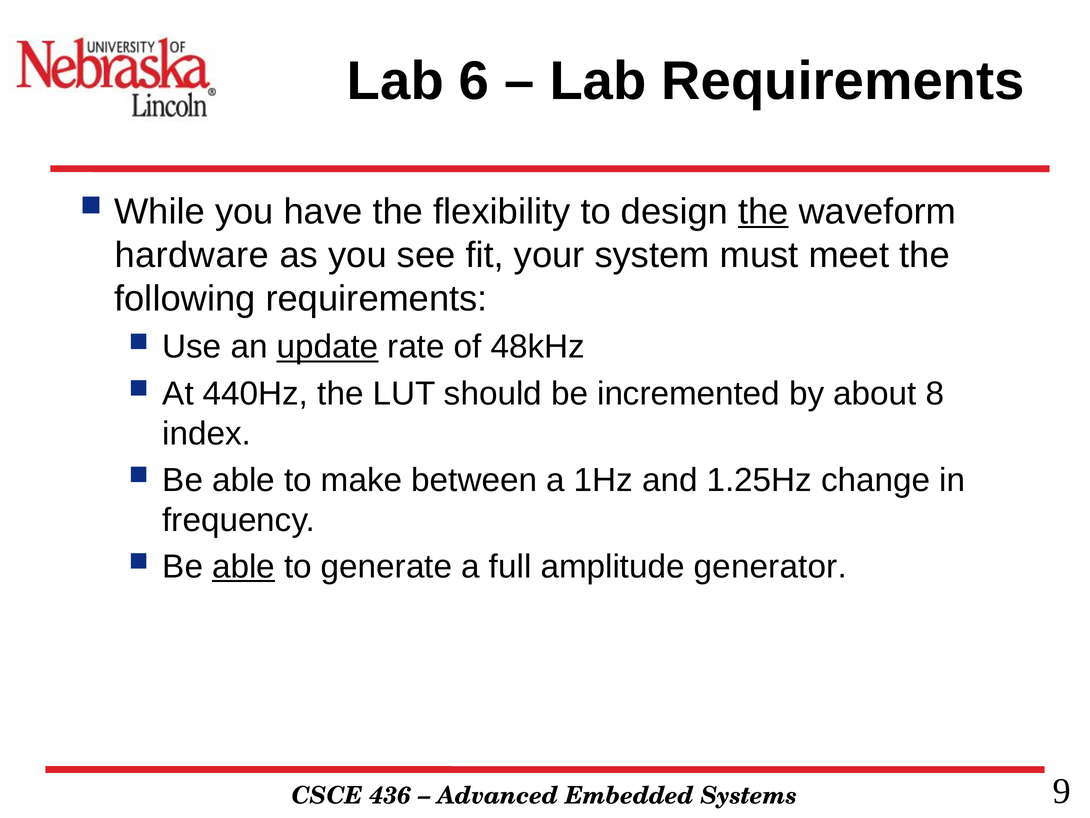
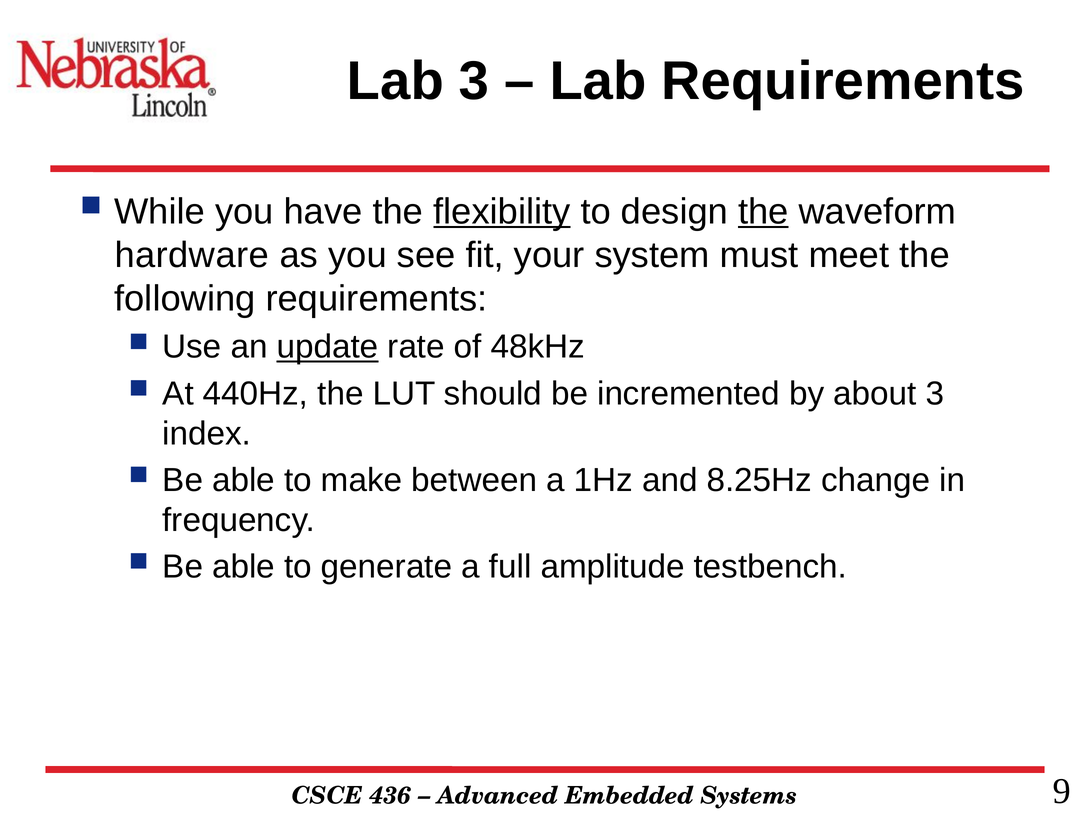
Lab 6: 6 -> 3 (474, 81)
flexibility underline: none -> present (502, 211)
about 8: 8 -> 3 (935, 393)
1.25Hz: 1.25Hz -> 8.25Hz (759, 480)
able underline: present -> none (244, 566)
generator: generator -> testbench (770, 566)
